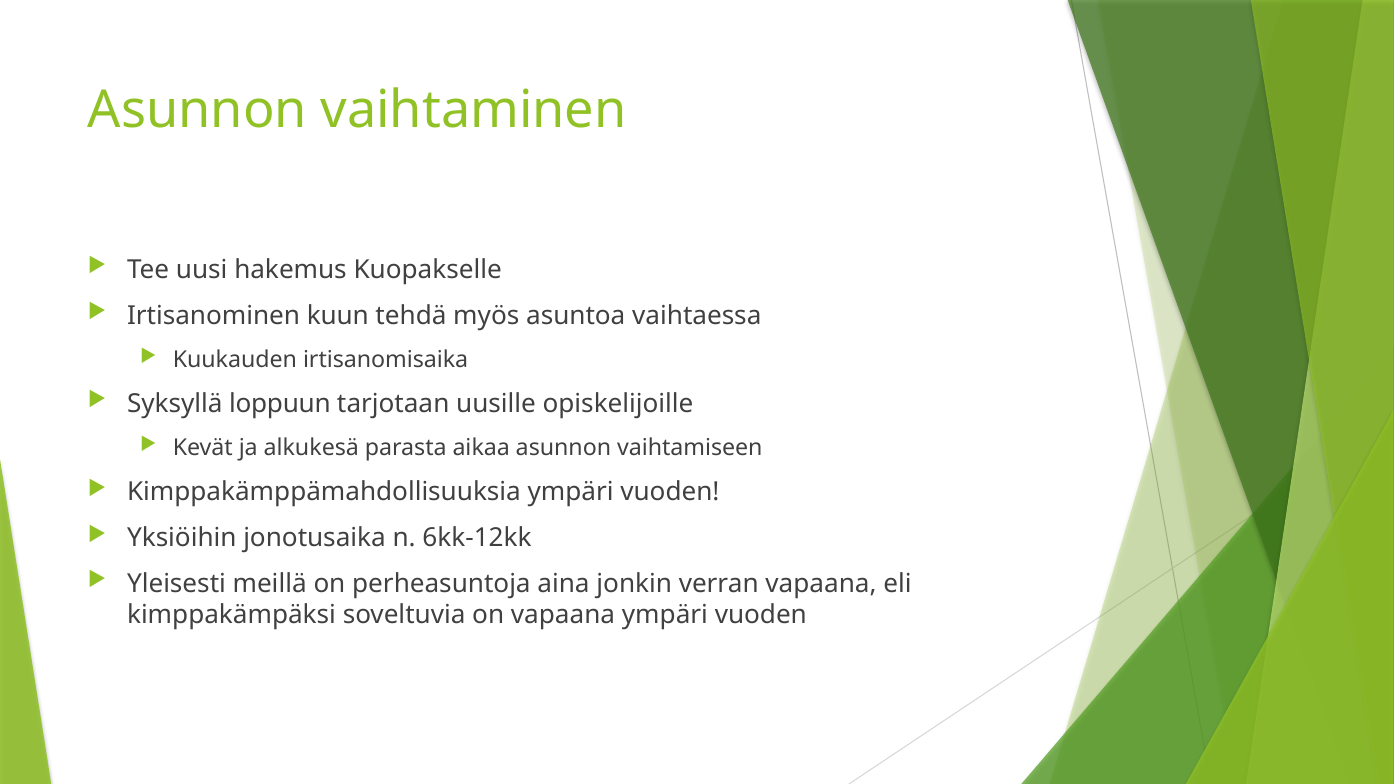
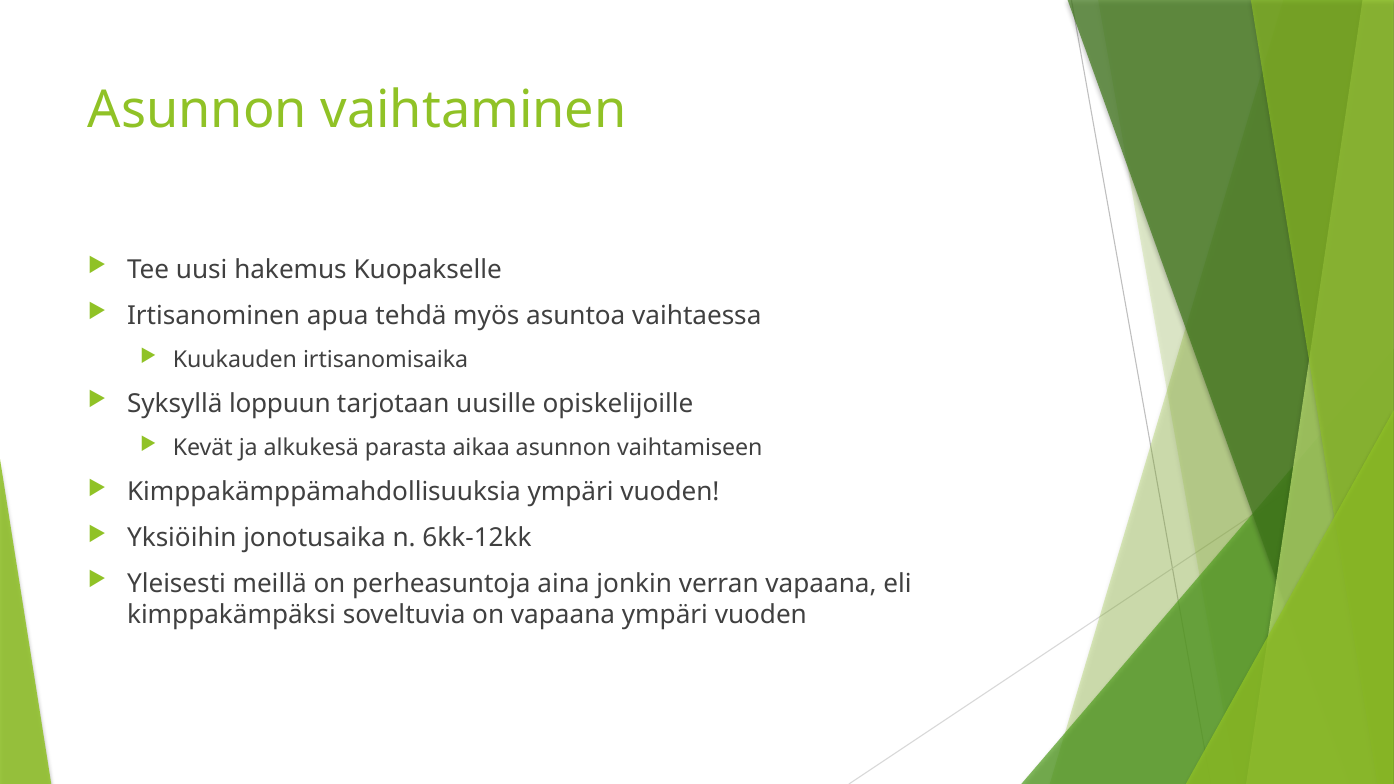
kuun: kuun -> apua (338, 316)
